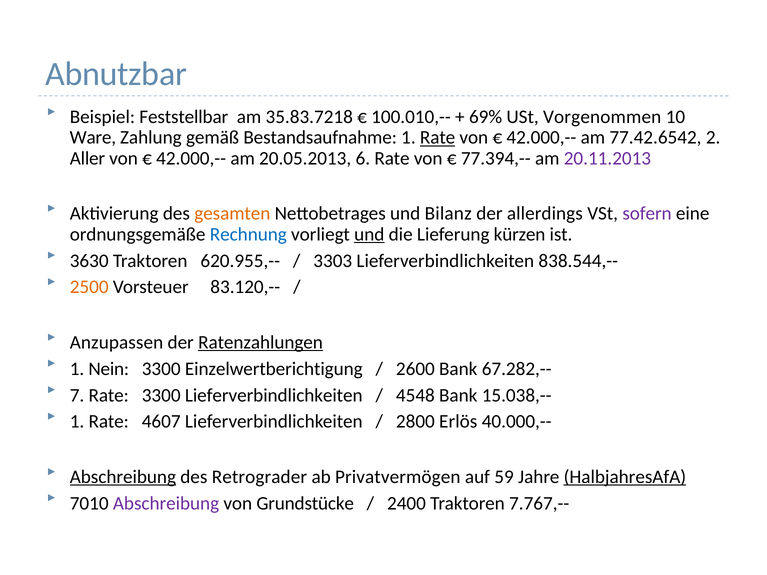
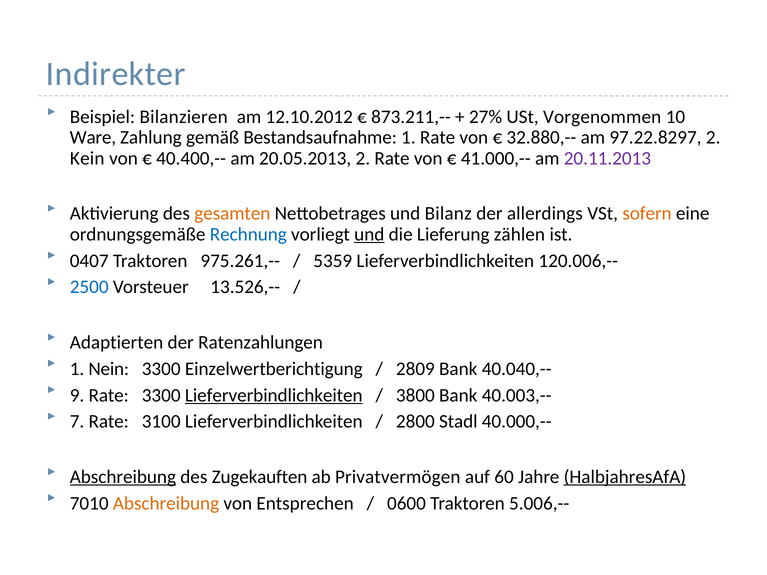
Abnutzbar: Abnutzbar -> Indirekter (116, 74)
Feststellbar: Feststellbar -> Bilanzieren (184, 117)
35.83.7218: 35.83.7218 -> 12.10.2012 (309, 117)
100.010,--: 100.010,-- -> 873.211,-- (411, 117)
69%: 69% -> 27% (486, 117)
Rate underline: present -> none (438, 138)
42.000,--: 42.000,-- -> 32.880,-- (541, 138)
77.42.6542: 77.42.6542 -> 97.22.8297 (655, 138)
Aller: Aller -> Kein (87, 158)
42.000,--: 42.000,-- -> 40.400,-- (191, 158)
20.05.2013 6: 6 -> 2 (363, 158)
77.394,--: 77.394,-- -> 41.000,-- (496, 158)
sofern colour: purple -> orange (647, 214)
kürzen: kürzen -> zählen (519, 234)
3630: 3630 -> 0407 (89, 261)
620.955,--: 620.955,-- -> 975.261,-- (240, 261)
3303: 3303 -> 5359 (333, 261)
838.544,--: 838.544,-- -> 120.006,-- (578, 261)
2500 colour: orange -> blue (89, 287)
83.120,--: 83.120,-- -> 13.526,-- (245, 287)
Anzupassen: Anzupassen -> Adaptierten (117, 342)
Ratenzahlungen underline: present -> none (261, 342)
2600: 2600 -> 2809 (415, 369)
67.282,--: 67.282,-- -> 40.040,-- (517, 369)
7: 7 -> 9 (77, 395)
Lieferverbindlichkeiten underline: none -> present (274, 395)
4548: 4548 -> 3800 (415, 395)
15.038,--: 15.038,-- -> 40.003,-- (517, 395)
1: 1 -> 7 (77, 422)
4607: 4607 -> 3100 (161, 422)
Erlös: Erlös -> Stadl (458, 422)
Retrograder: Retrograder -> Zugekauften (260, 477)
59: 59 -> 60 (504, 477)
Abschreibung colour: purple -> orange (166, 503)
Grundstücke: Grundstücke -> Entsprechen (305, 503)
2400: 2400 -> 0600 (406, 503)
7.767,--: 7.767,-- -> 5.006,-- (539, 503)
